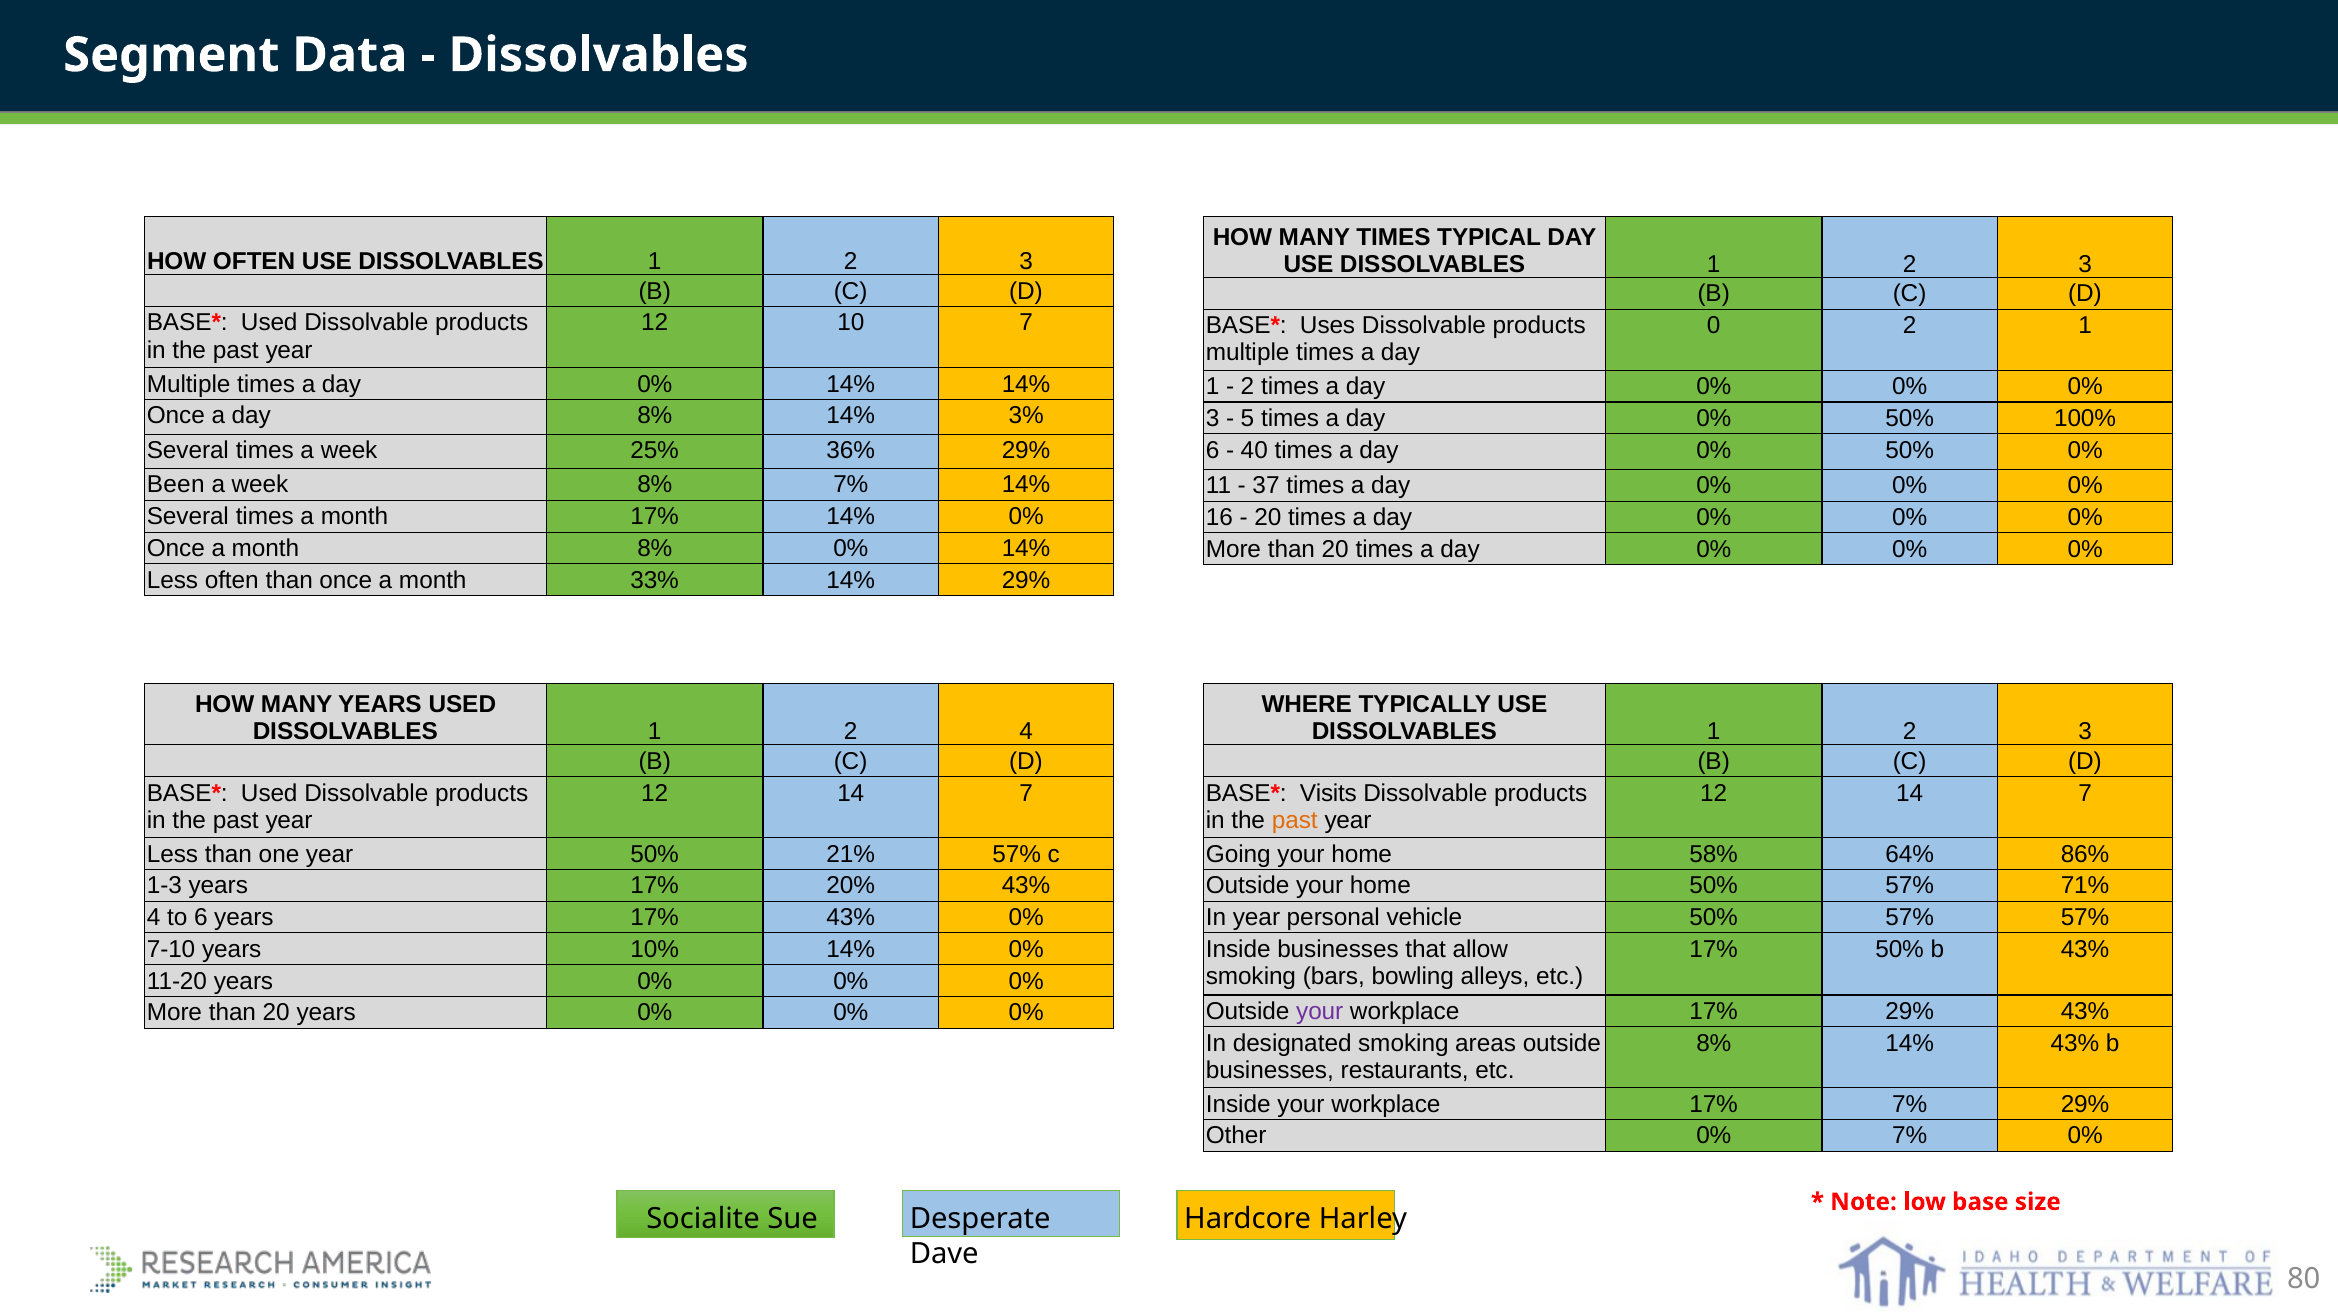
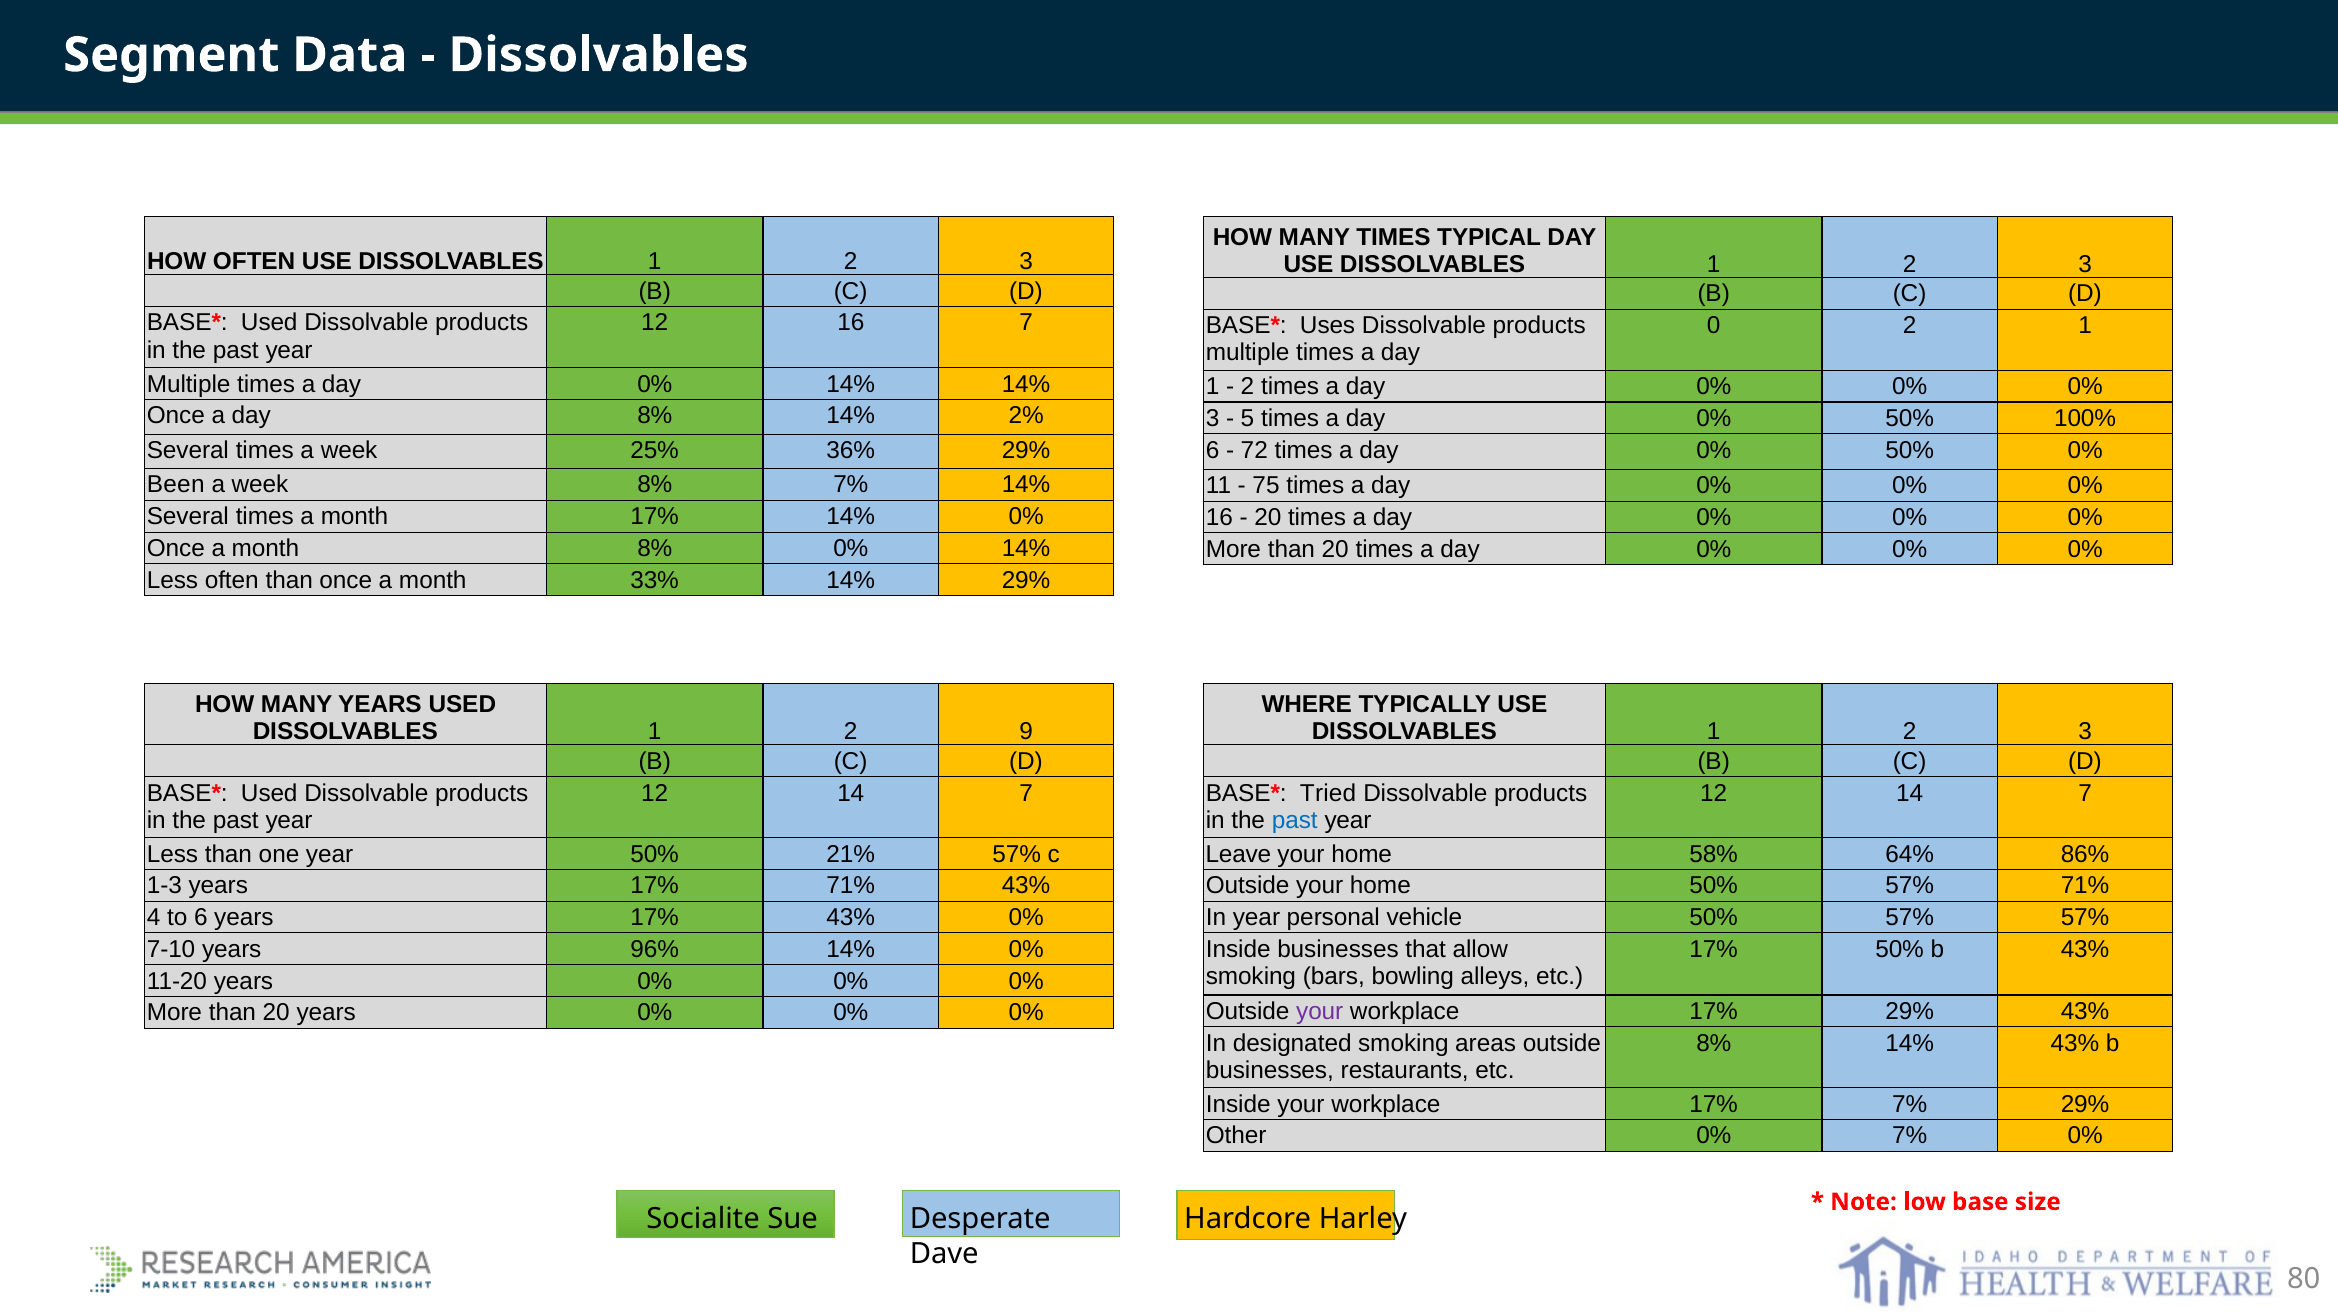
12 10: 10 -> 16 (851, 323)
3%: 3% -> 2% (1026, 416)
40: 40 -> 72 (1254, 450)
37: 37 -> 75 (1266, 486)
2 4: 4 -> 9 (1026, 732)
Visits: Visits -> Tried (1328, 793)
past colour: orange -> blue (1295, 820)
Going: Going -> Leave (1238, 854)
17% 20%: 20% -> 71% (851, 886)
10%: 10% -> 96% (655, 949)
